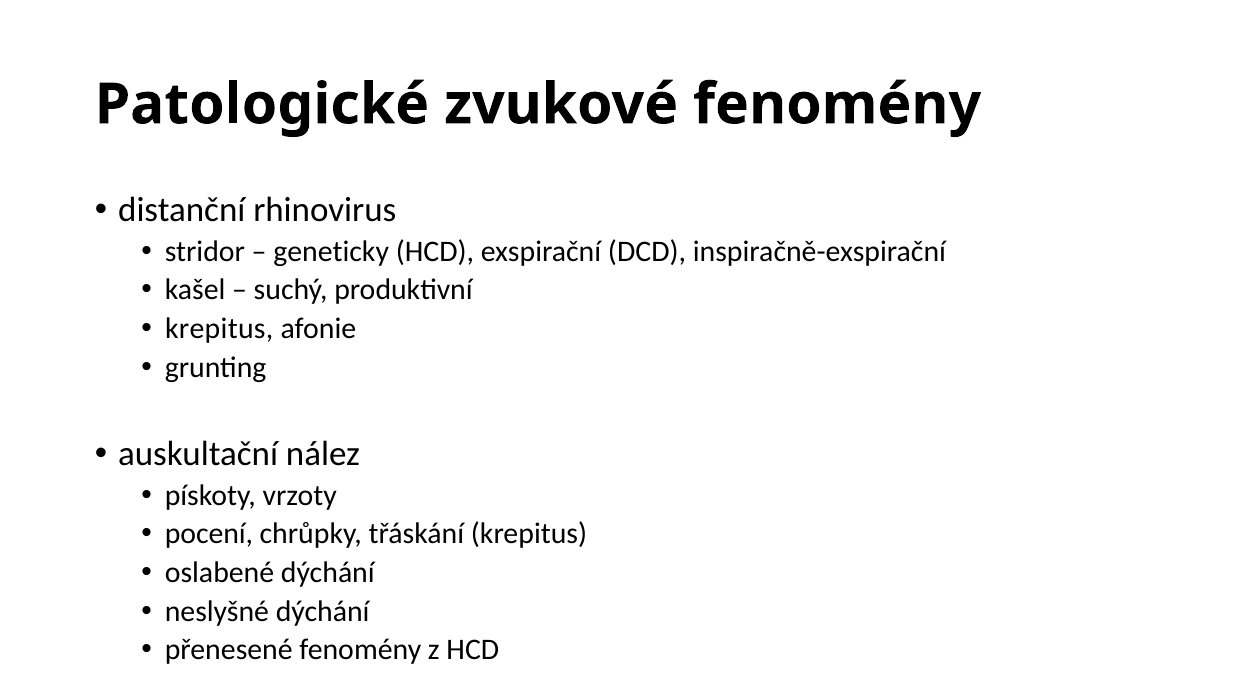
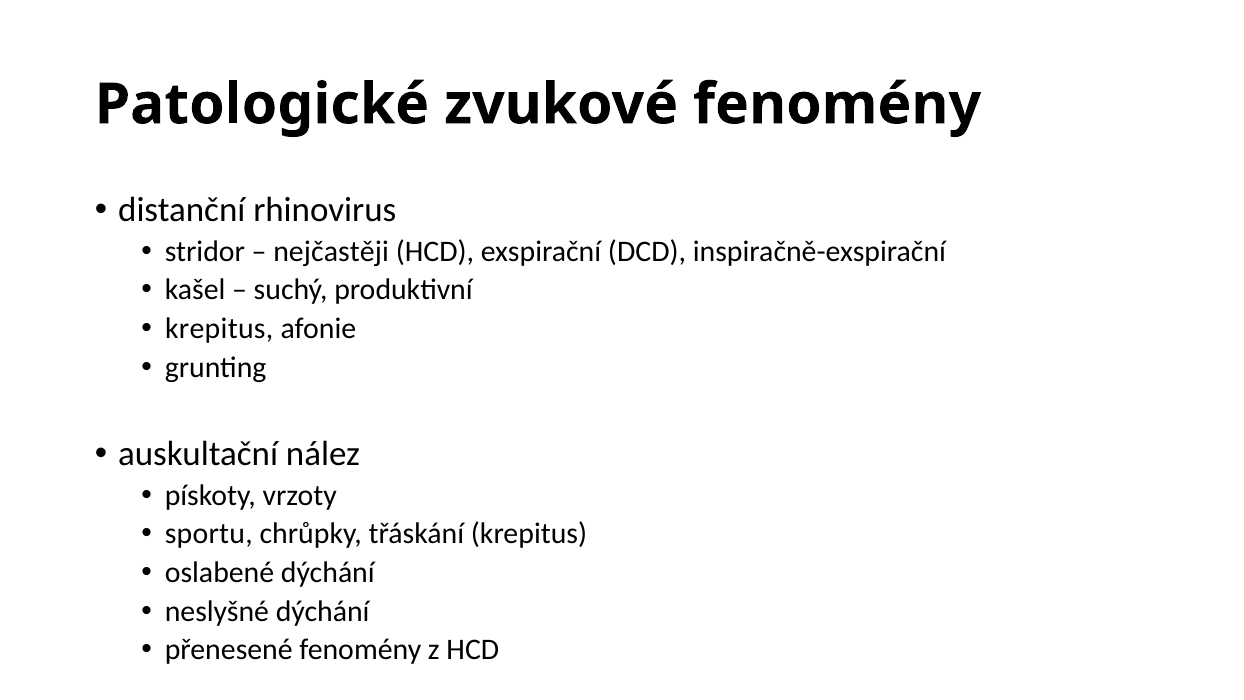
geneticky: geneticky -> nejčastěji (331, 251)
pocení: pocení -> sportu (209, 534)
